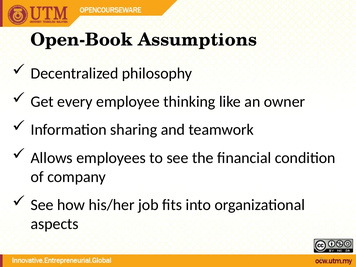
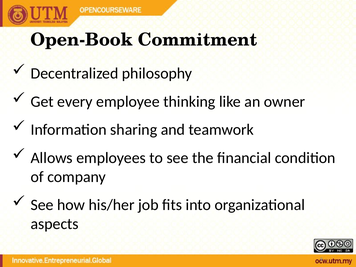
Assumptions: Assumptions -> Commitment (197, 40)
